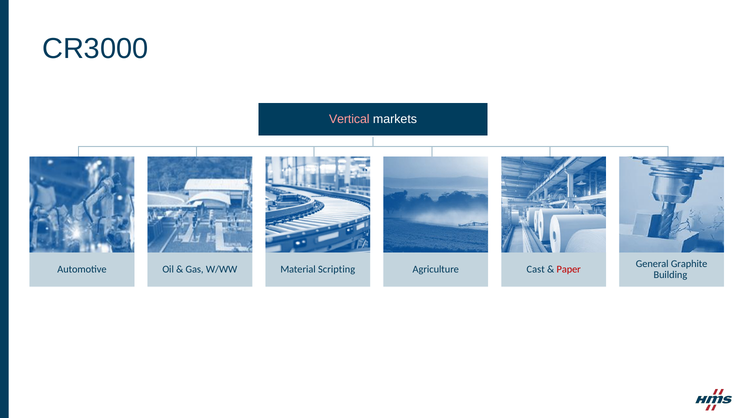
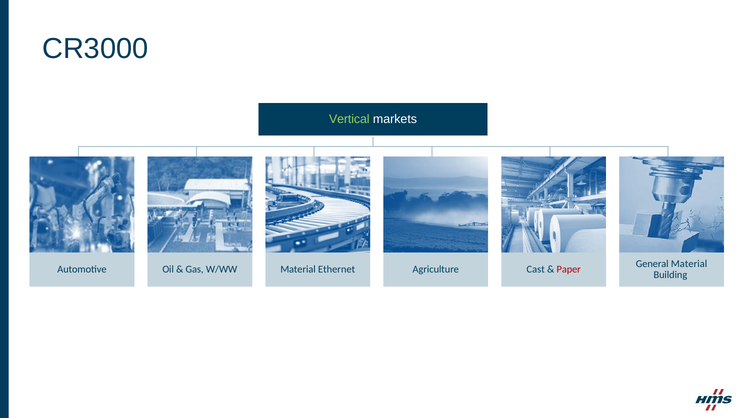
Vertical colour: pink -> light green (349, 120)
General Graphite: Graphite -> Material (689, 264)
Scripting: Scripting -> Ethernet (337, 270)
